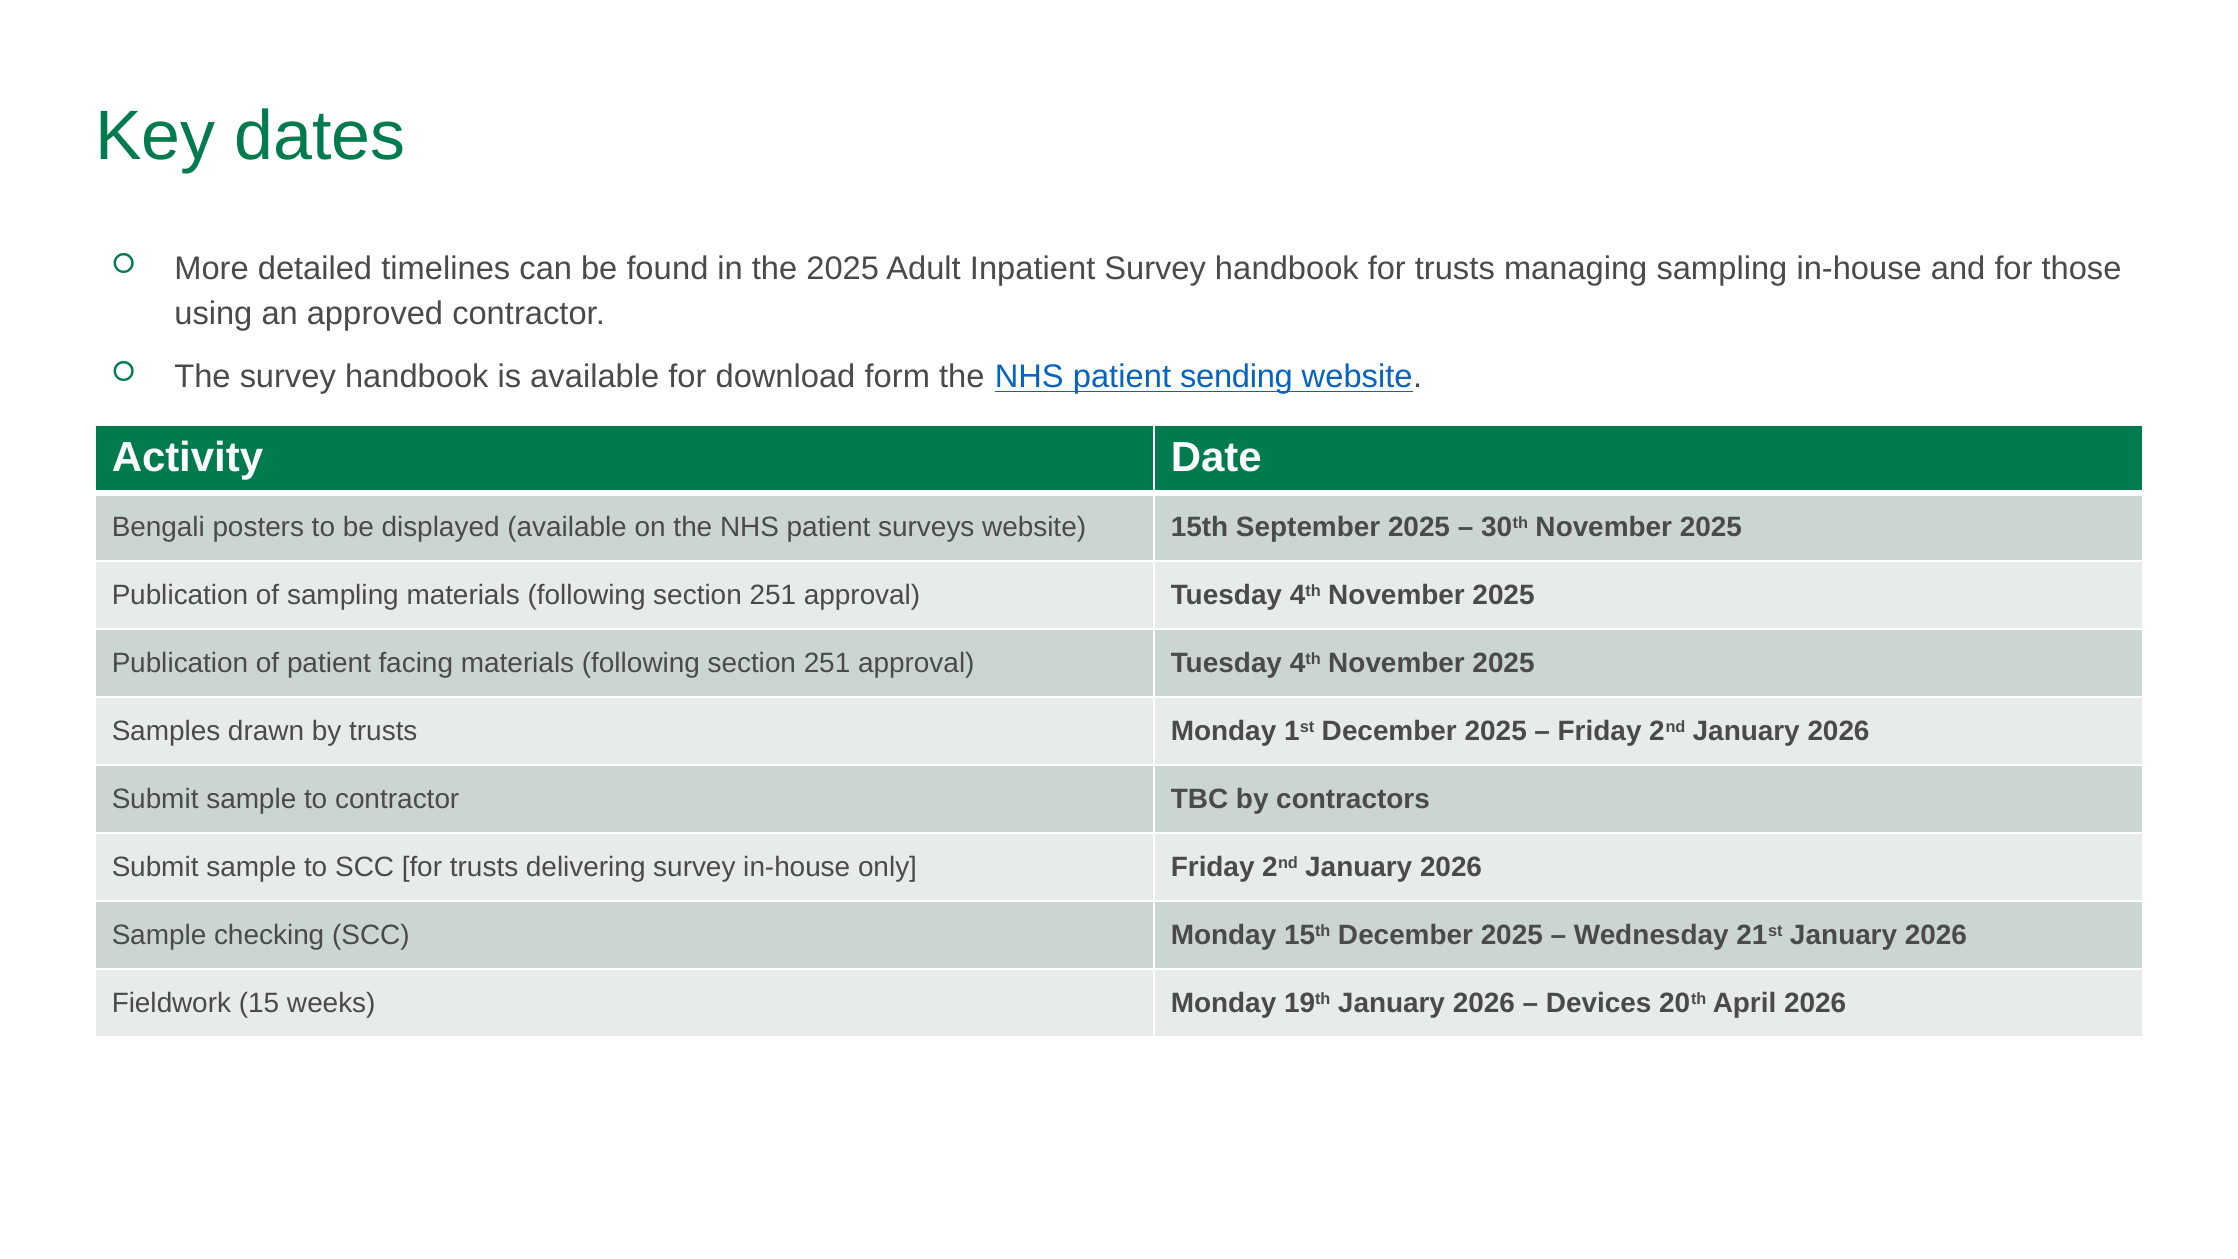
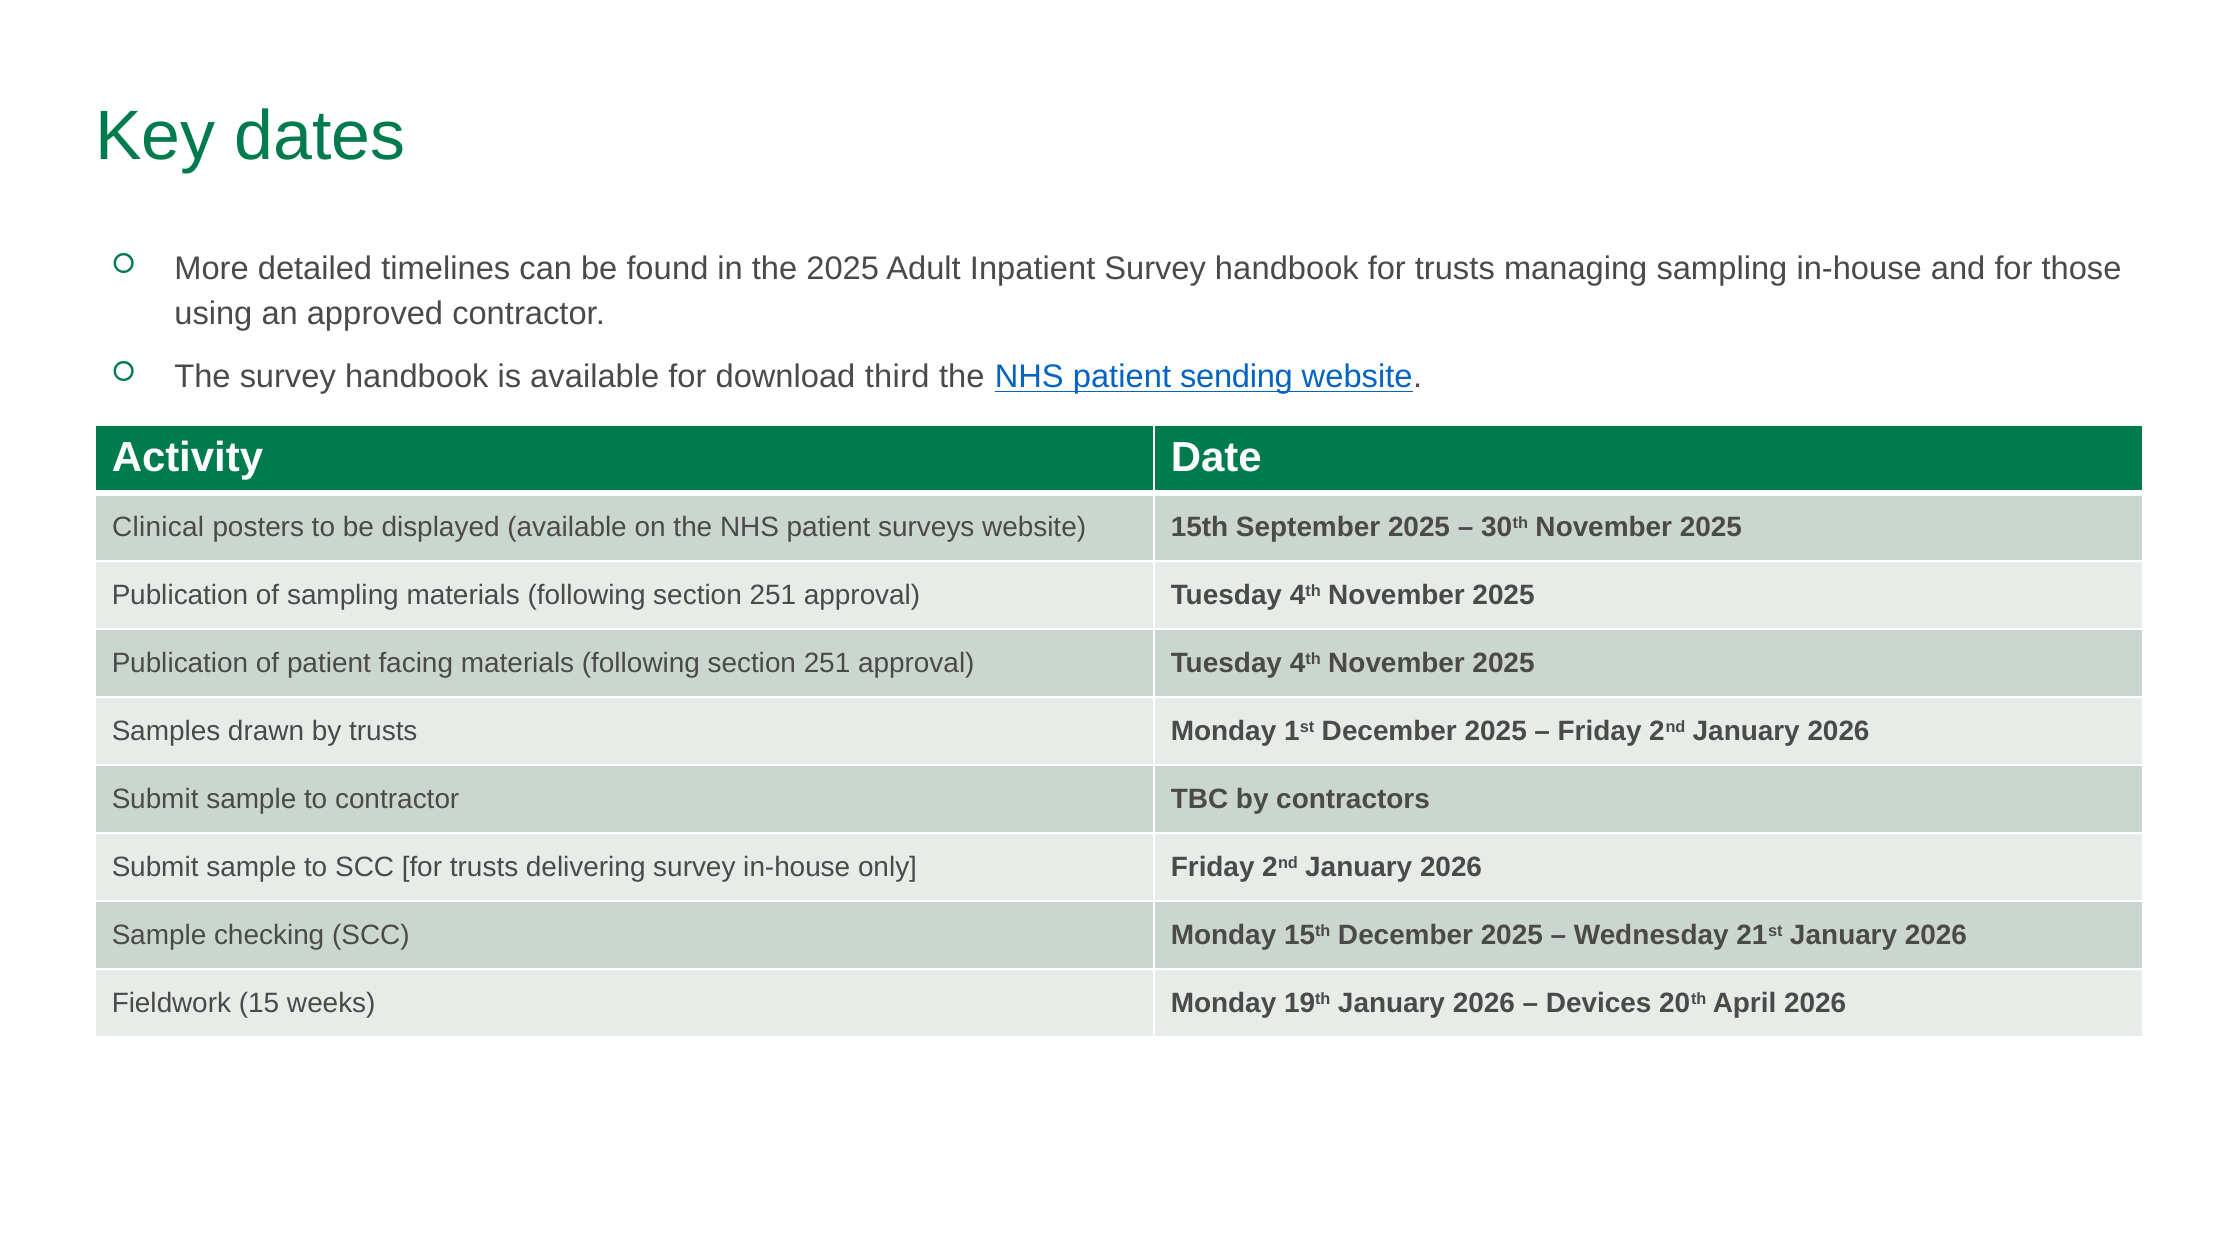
form: form -> third (897, 377)
Bengali: Bengali -> Clinical (158, 527)
